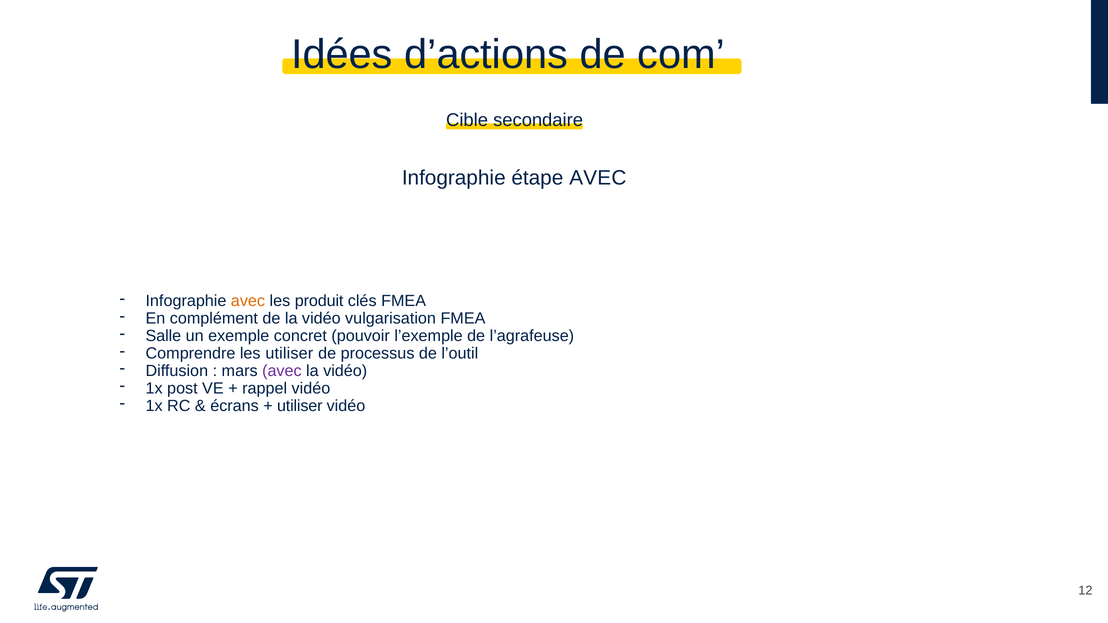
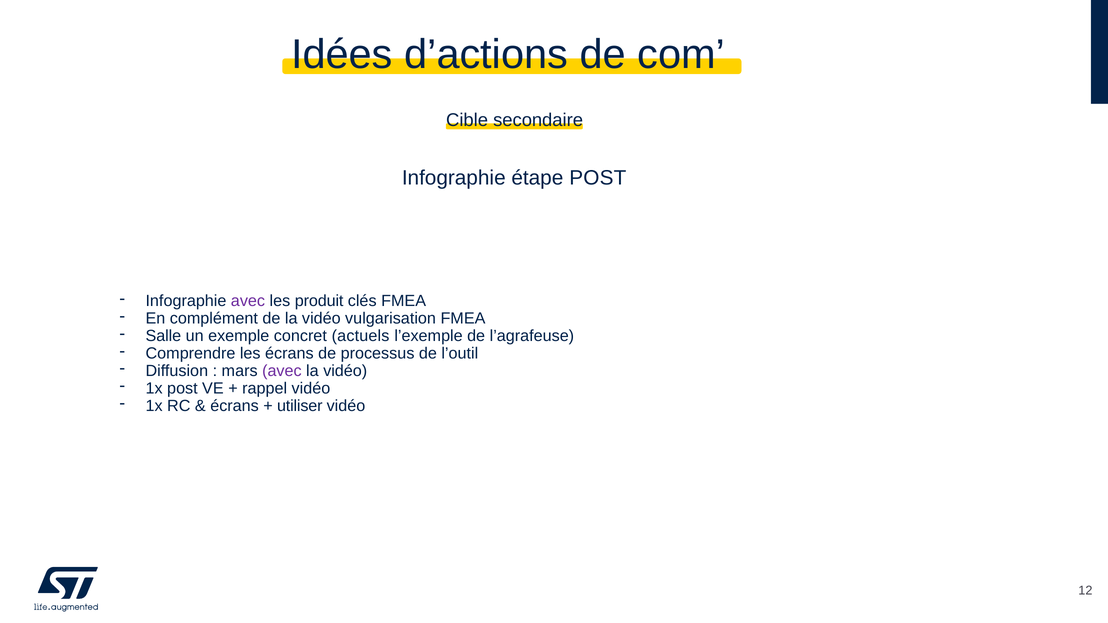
étape AVEC: AVEC -> POST (598, 178)
avec colour: orange -> purple (248, 301)
pouvoir: pouvoir -> actuels (361, 336)
les utiliser: utiliser -> écrans (289, 354)
